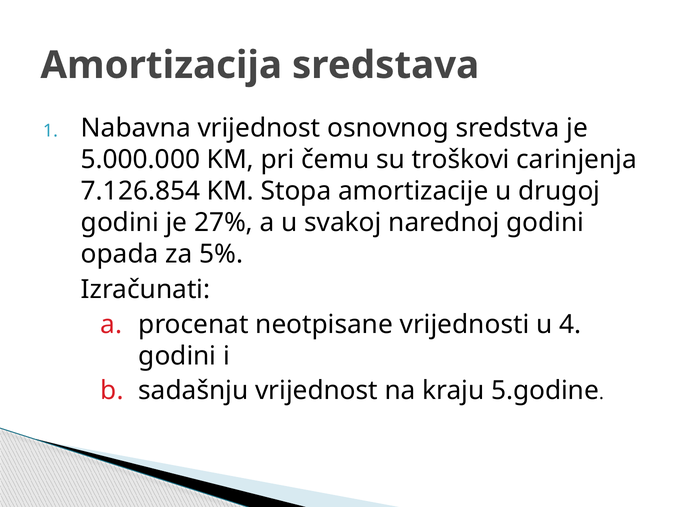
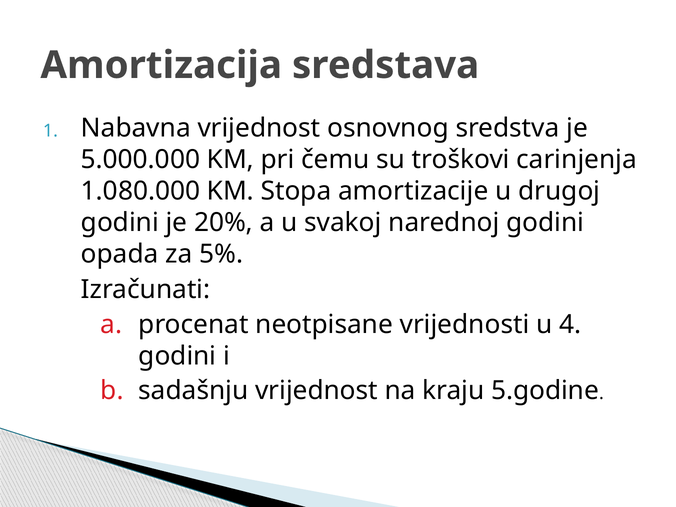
7.126.854: 7.126.854 -> 1.080.000 (141, 191)
27%: 27% -> 20% (223, 223)
